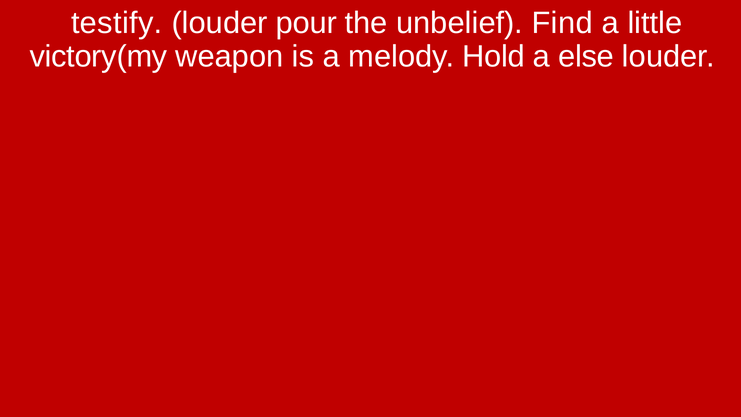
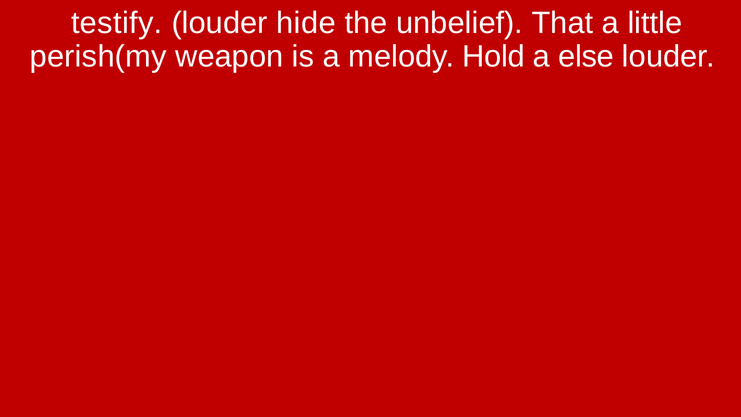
pour: pour -> hide (306, 23)
Find: Find -> That (562, 23)
victory(my: victory(my -> perish(my (98, 56)
